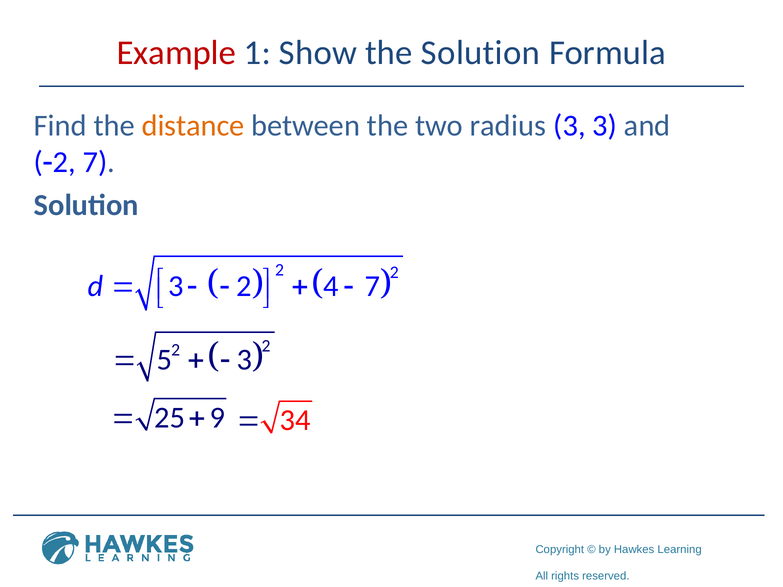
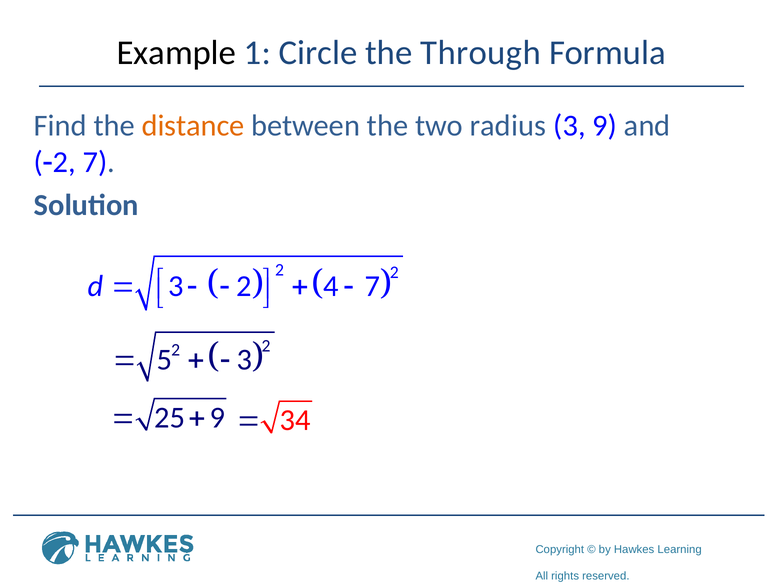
Example colour: red -> black (176, 53)
Show: Show -> Circle (318, 53)
the Solution: Solution -> Through (481, 53)
3 3: 3 -> 9 (605, 126)
